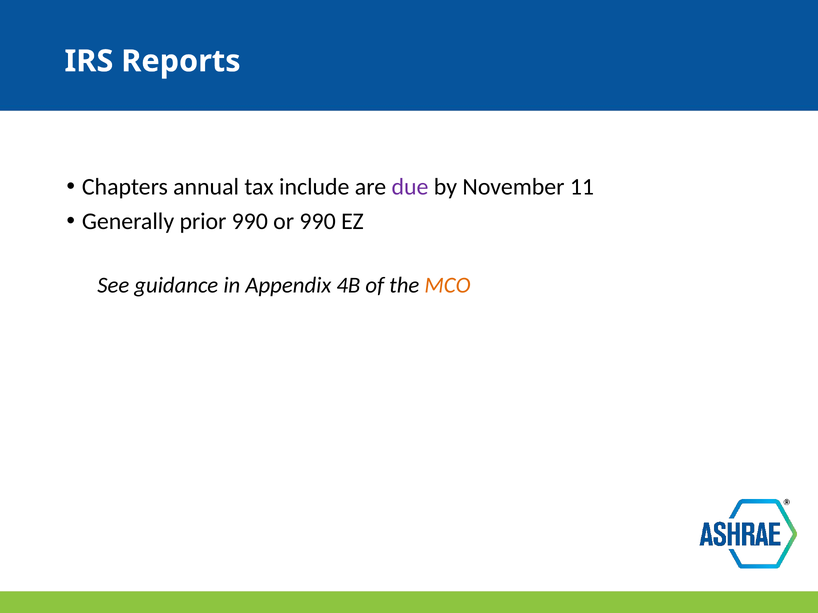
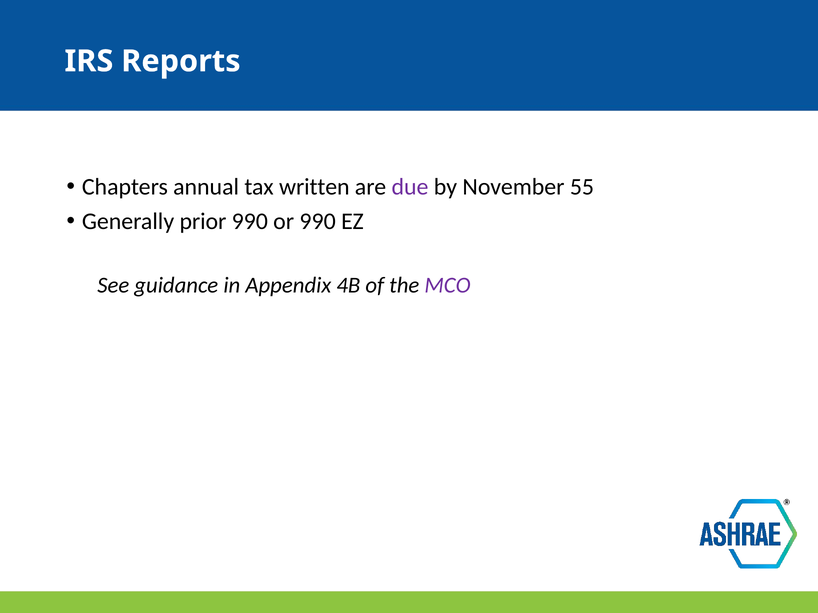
include: include -> written (314, 187)
11: 11 -> 55 (582, 187)
MCO colour: orange -> purple (448, 285)
